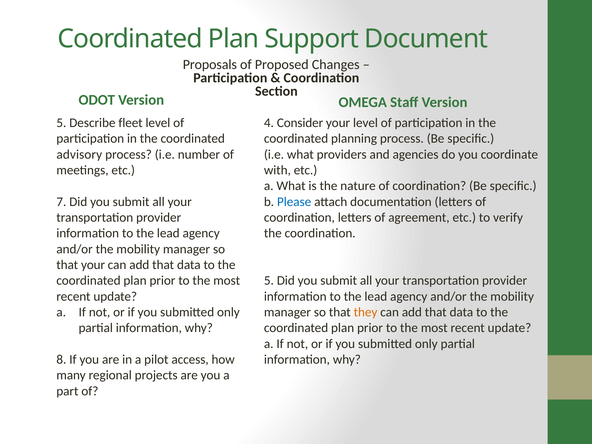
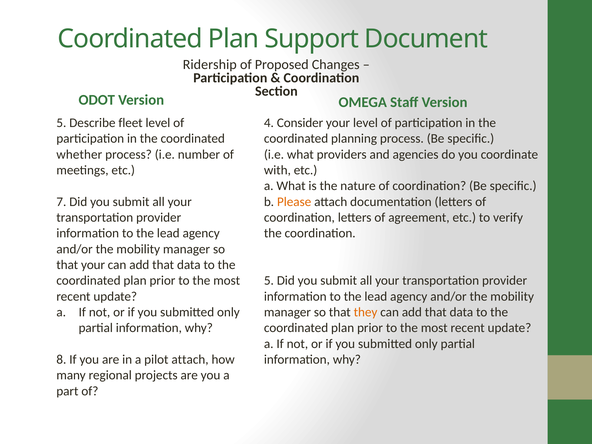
Proposals: Proposals -> Ridership (210, 64)
advisory: advisory -> whether (79, 154)
Please colour: blue -> orange (294, 202)
pilot access: access -> attach (190, 360)
